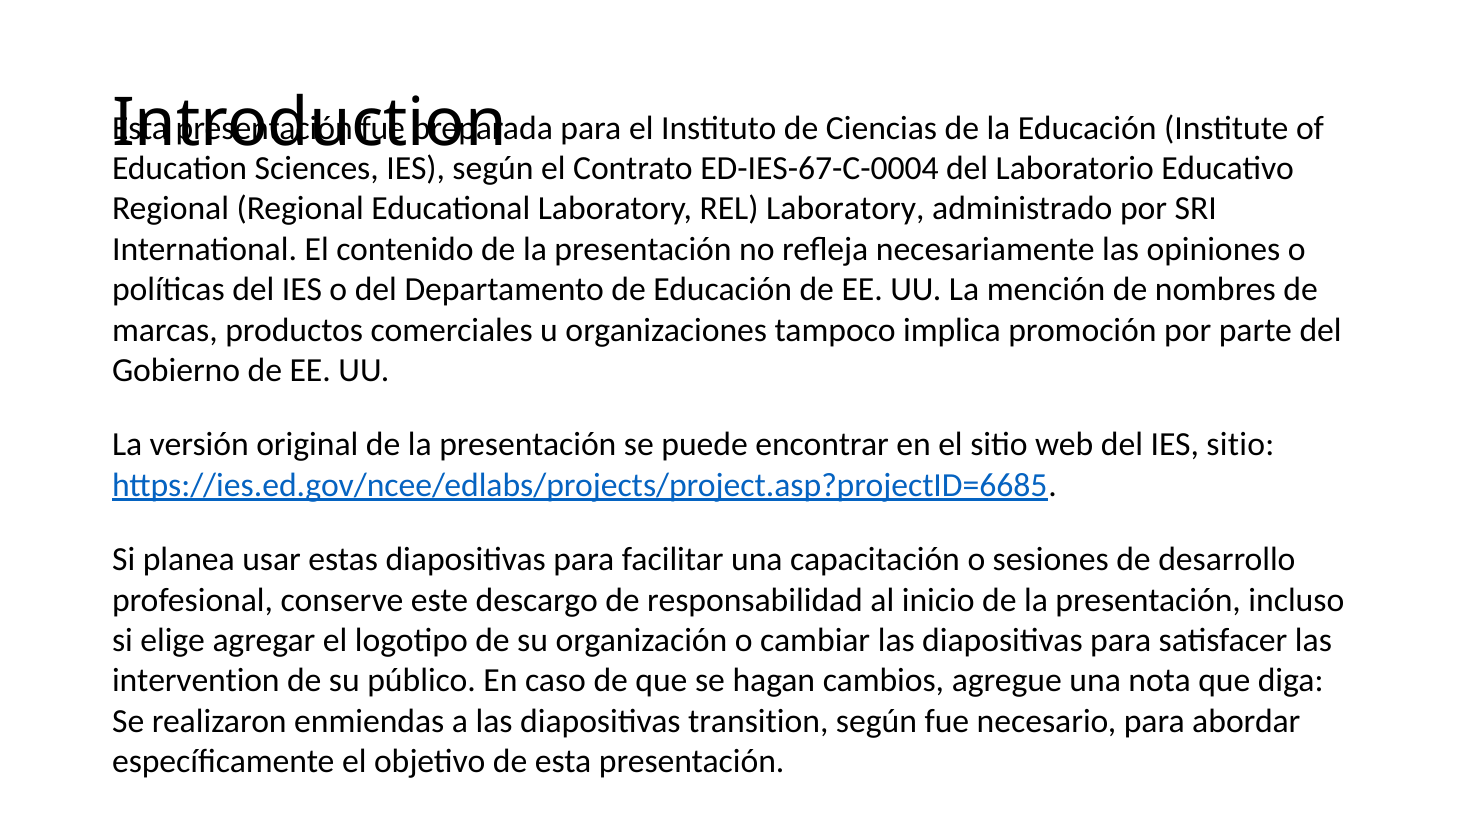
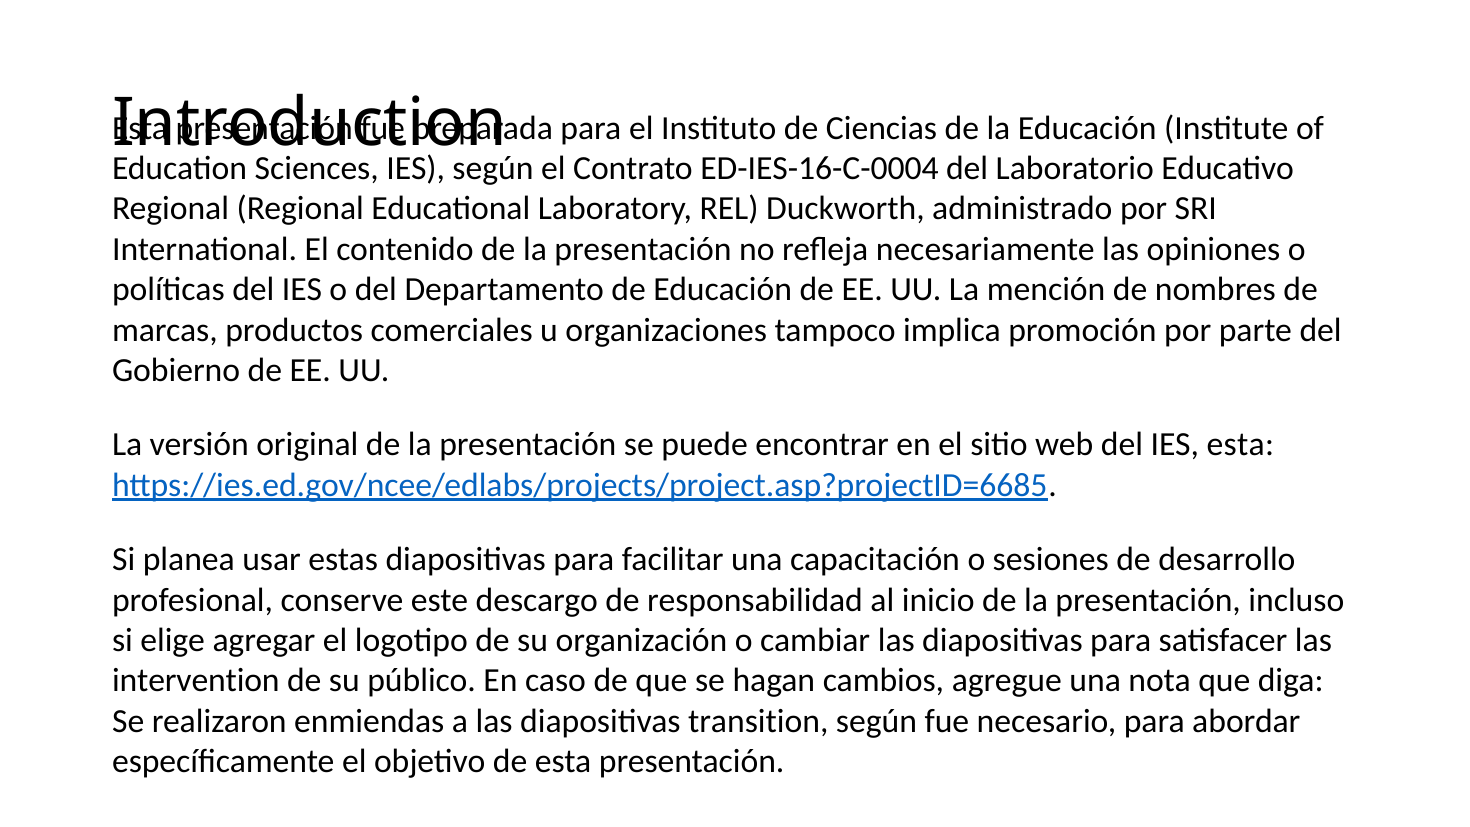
ED-IES-67-C-0004: ED-IES-67-C-0004 -> ED-IES-16-C-0004 (819, 168)
REL Laboratory: Laboratory -> Duckworth (845, 209)
IES sitio: sitio -> esta (1240, 444)
